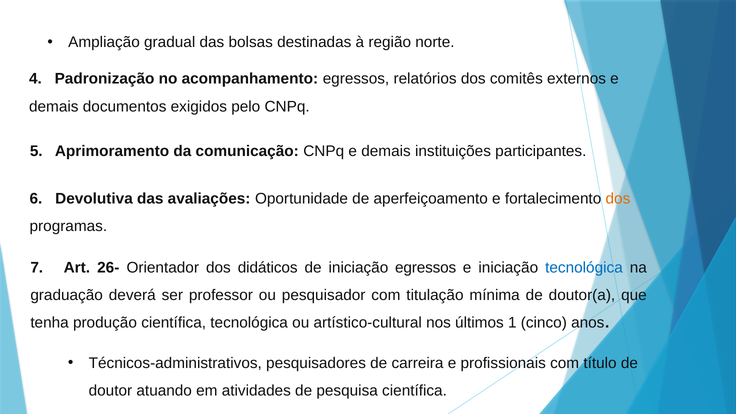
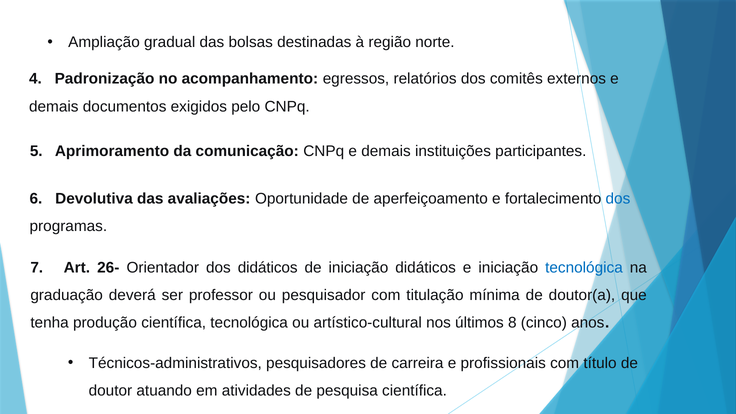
dos colour: orange -> blue (618, 199)
iniciação egressos: egressos -> didáticos (426, 268)
1: 1 -> 8 (512, 323)
